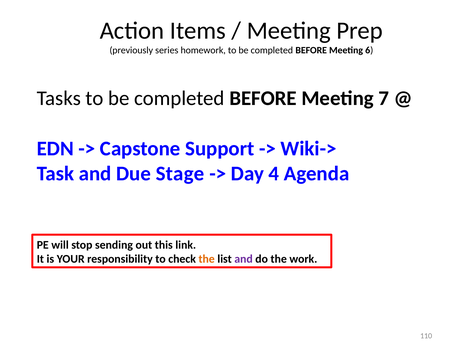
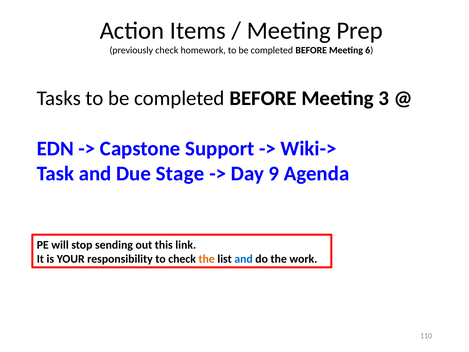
previously series: series -> check (167, 50)
7: 7 -> 3 (384, 98)
4: 4 -> 9 (274, 173)
and colour: purple -> blue (244, 259)
